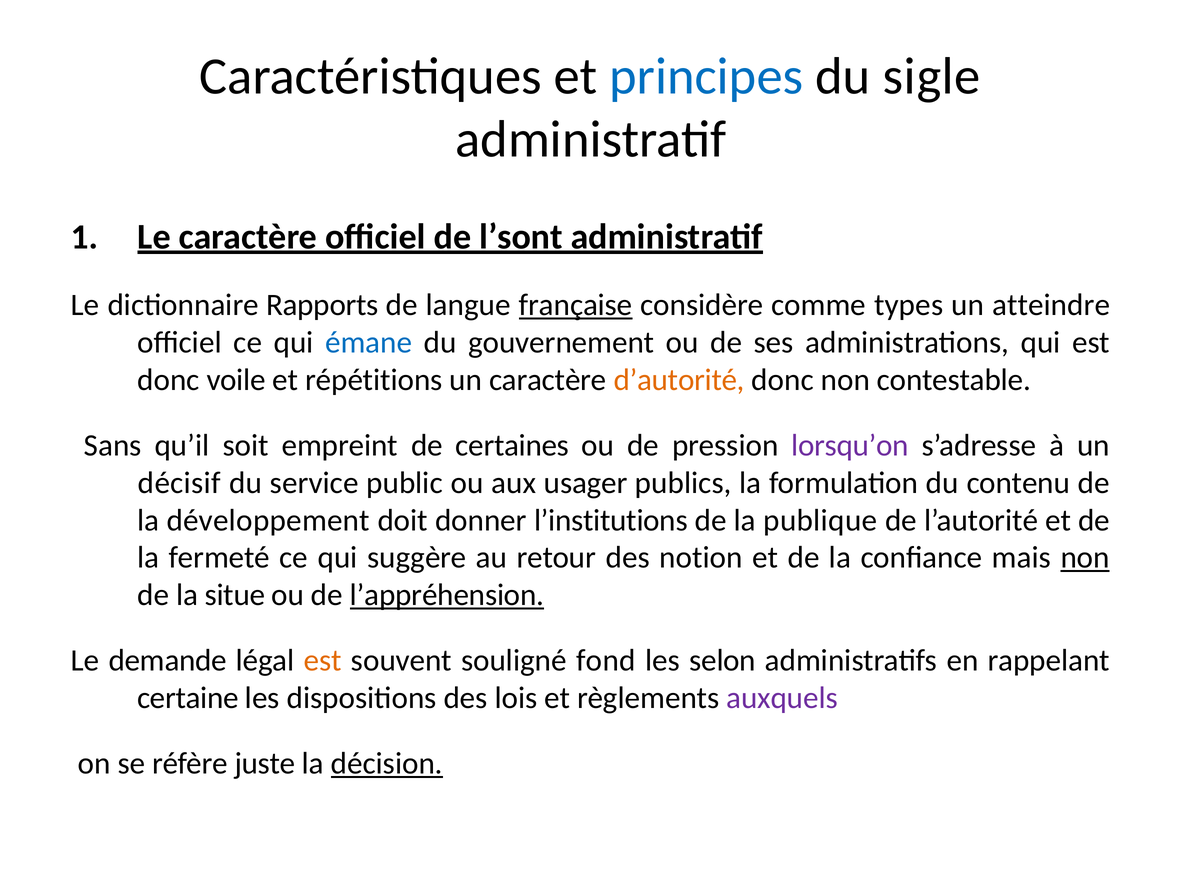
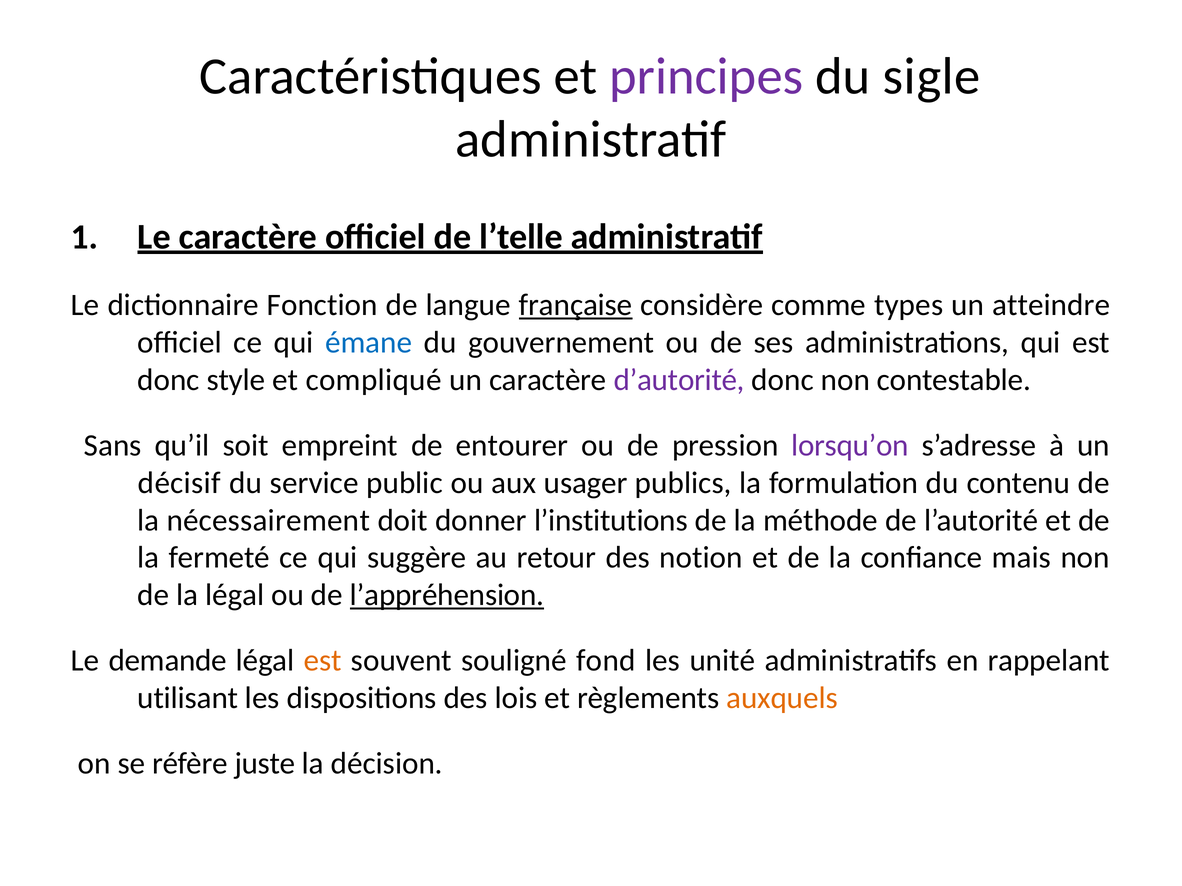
principes colour: blue -> purple (706, 77)
l’sont: l’sont -> l’telle (521, 237)
Rapports: Rapports -> Fonction (322, 305)
voile: voile -> style (236, 380)
répétitions: répétitions -> compliqué (374, 380)
d’autorité colour: orange -> purple (679, 380)
certaines: certaines -> entourer (512, 446)
développement: développement -> nécessairement (268, 521)
publique: publique -> méthode (821, 521)
non underline: present -> none (1085, 558)
la situe: situe -> légal (235, 595)
selon: selon -> unité (722, 661)
certaine: certaine -> utilisant (188, 698)
auxquels colour: purple -> orange (782, 698)
décision underline: present -> none (387, 764)
